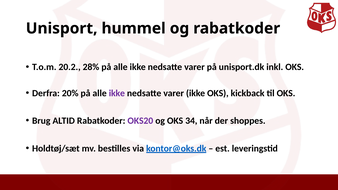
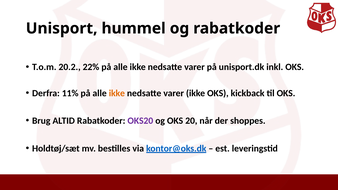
28%: 28% -> 22% (91, 67)
20%: 20% -> 11% (70, 93)
ikke colour: purple -> orange (117, 93)
34: 34 -> 20 (191, 121)
